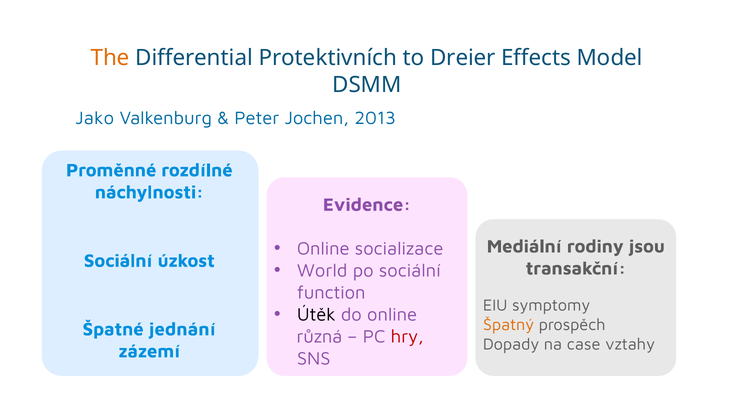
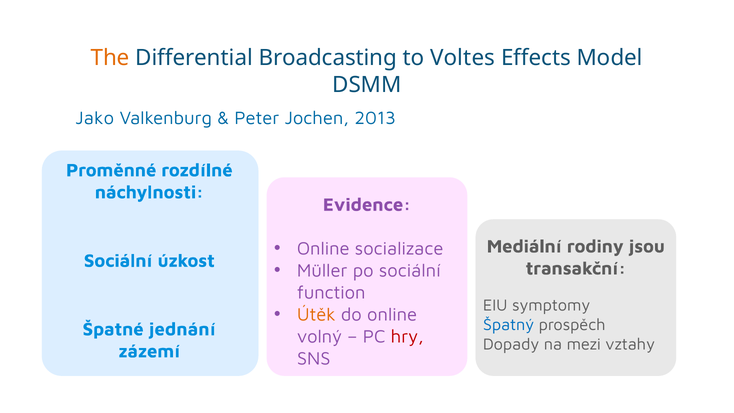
Protektivních: Protektivních -> Broadcasting (328, 58)
Dreier: Dreier -> Voltes (463, 58)
World: World -> Müller (322, 271)
Útěk colour: black -> orange (316, 315)
Špatný colour: orange -> blue (509, 325)
různá: různá -> volný (319, 337)
case: case -> mezi (584, 344)
